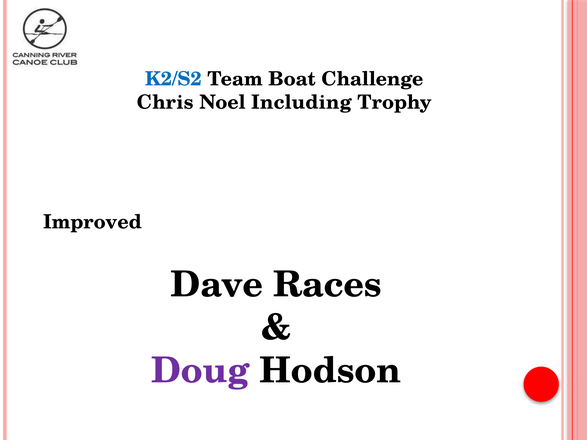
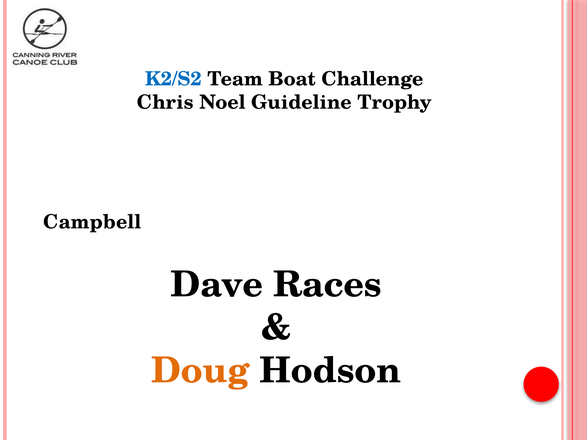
Including: Including -> Guideline (302, 102)
Improved: Improved -> Campbell (92, 222)
Doug colour: purple -> orange (200, 371)
